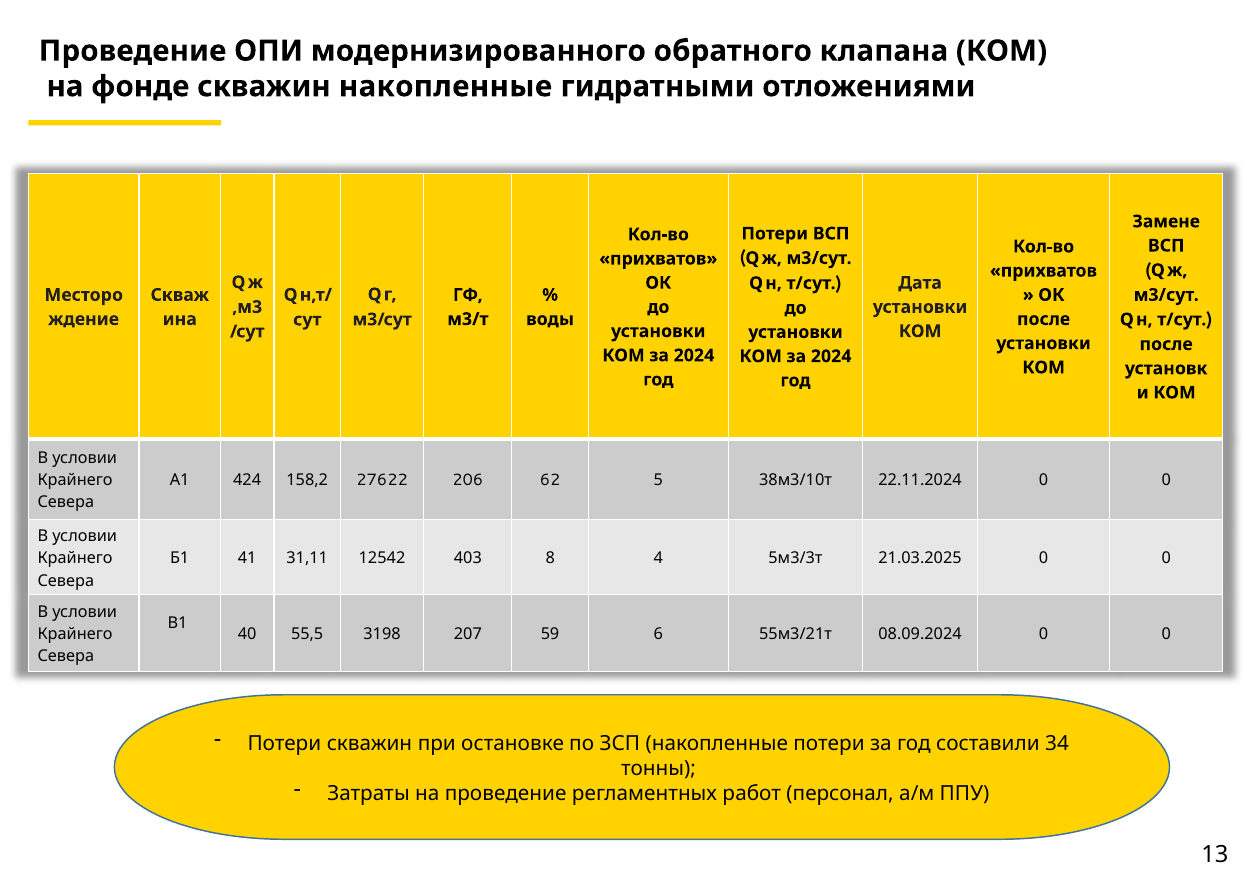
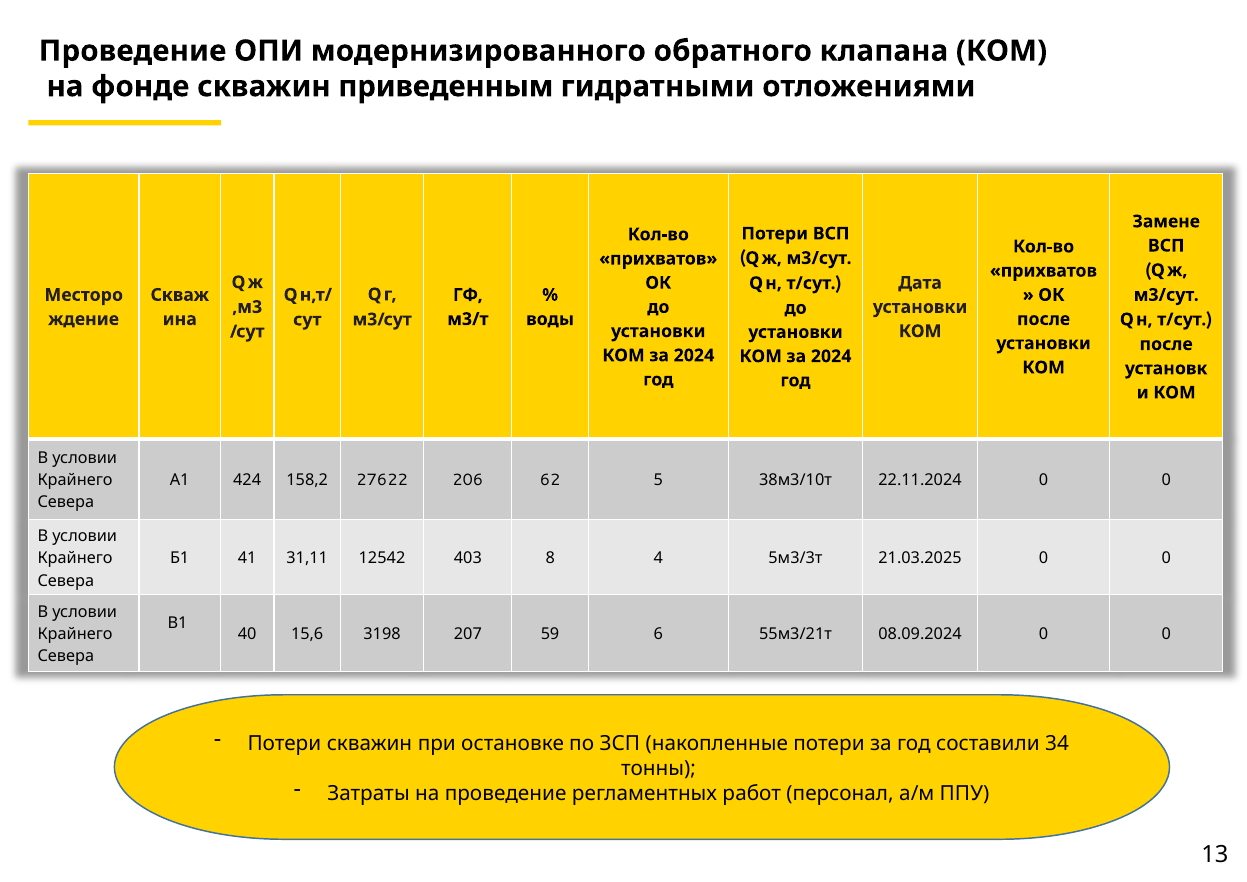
скважин накопленные: накопленные -> приведенным (446, 86)
55,5: 55,5 -> 15,6 (307, 634)
